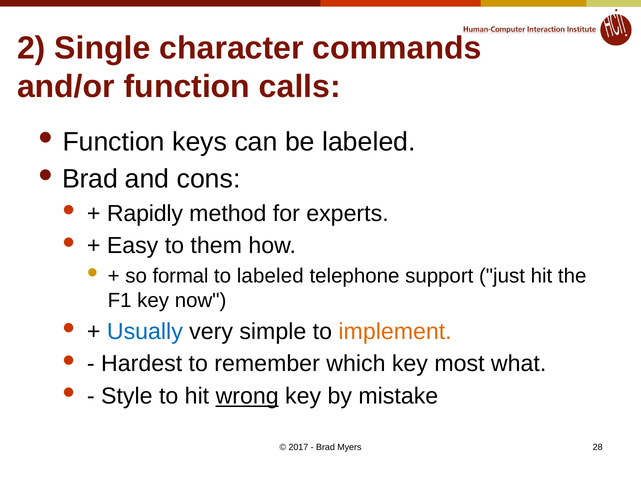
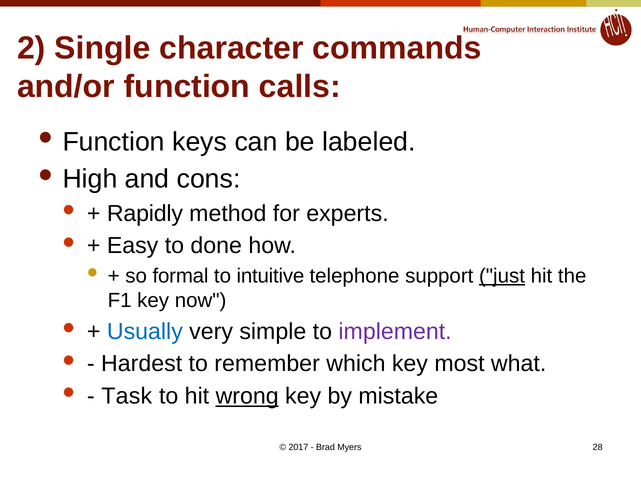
Brad: Brad -> High (90, 179)
them: them -> done (216, 246)
to labeled: labeled -> intuitive (270, 276)
just underline: none -> present (502, 276)
implement colour: orange -> purple (395, 331)
Style: Style -> Task (127, 396)
